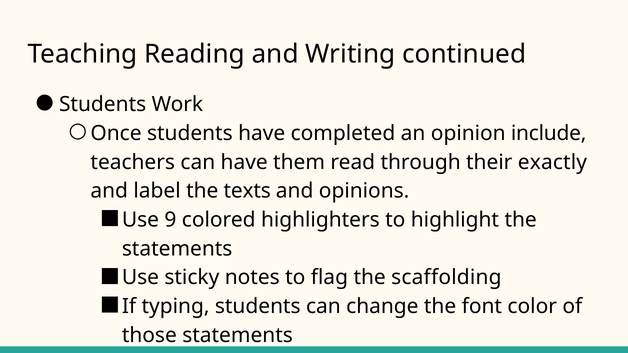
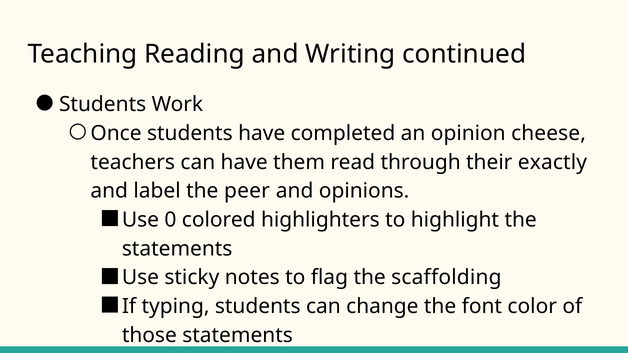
include: include -> cheese (549, 133)
texts: texts -> peer (247, 191)
9: 9 -> 0 (170, 220)
